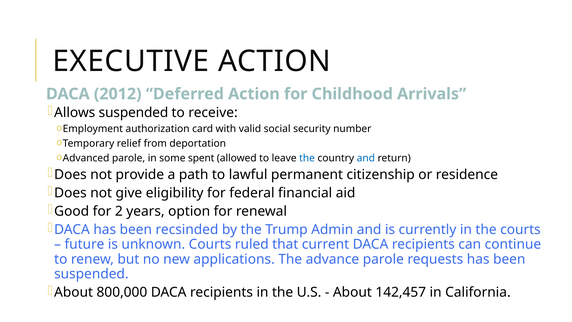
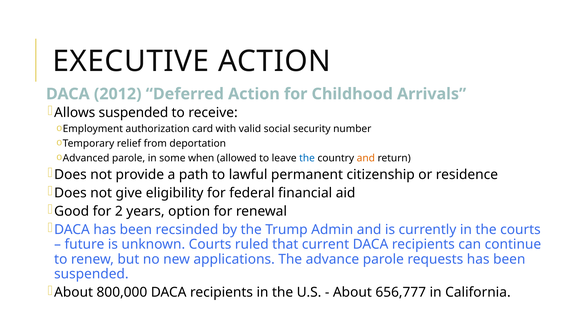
spent: spent -> when (201, 158)
and colour: blue -> orange (366, 158)
142,457: 142,457 -> 656,777 (401, 292)
